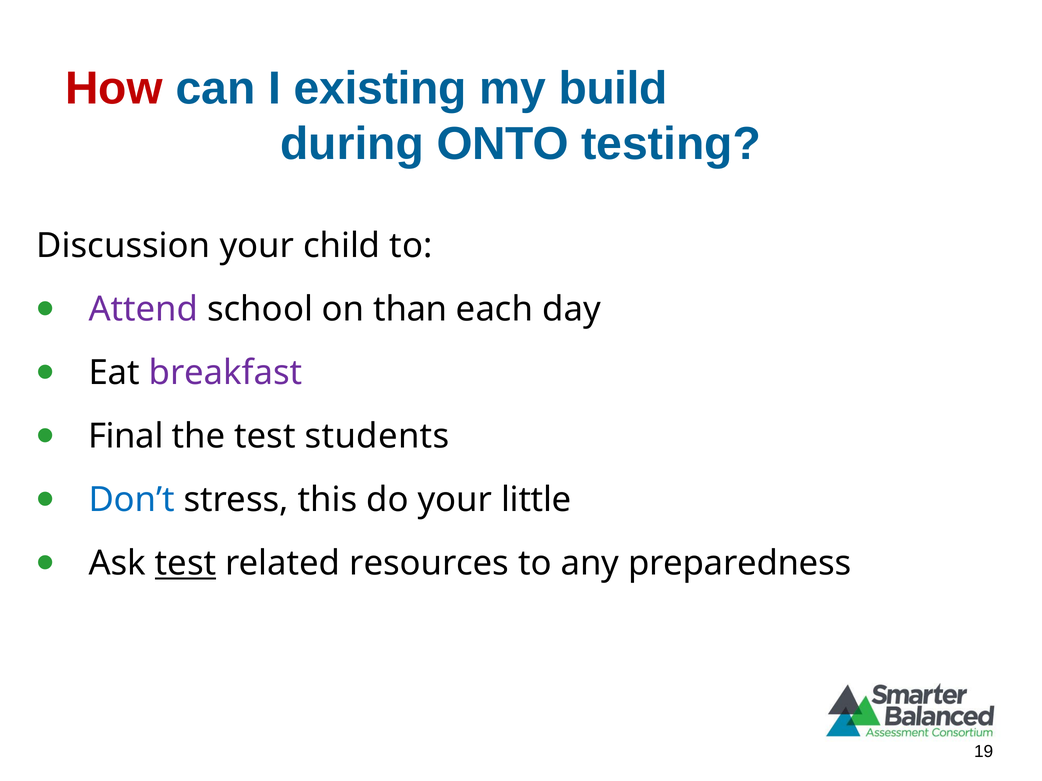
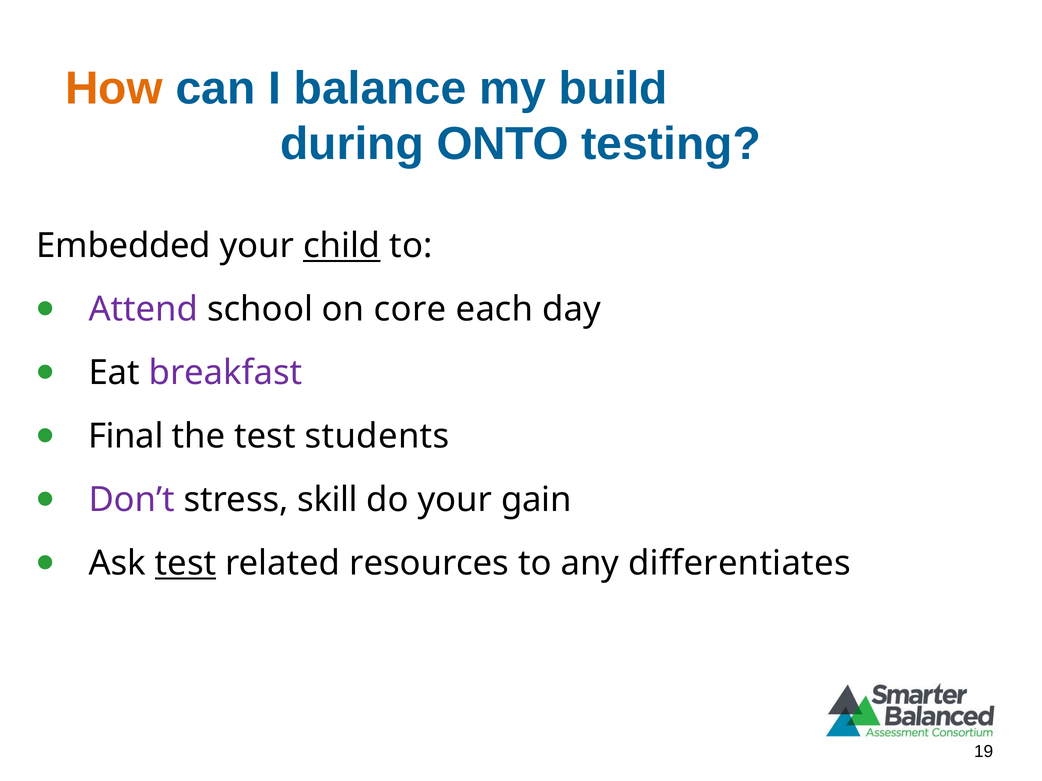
How colour: red -> orange (114, 88)
existing: existing -> balance (380, 88)
Discussion: Discussion -> Embedded (124, 246)
child underline: none -> present (342, 246)
than: than -> core (410, 310)
Don’t colour: blue -> purple (132, 500)
this: this -> skill (328, 500)
little: little -> gain (536, 500)
preparedness: preparedness -> differentiates (739, 564)
